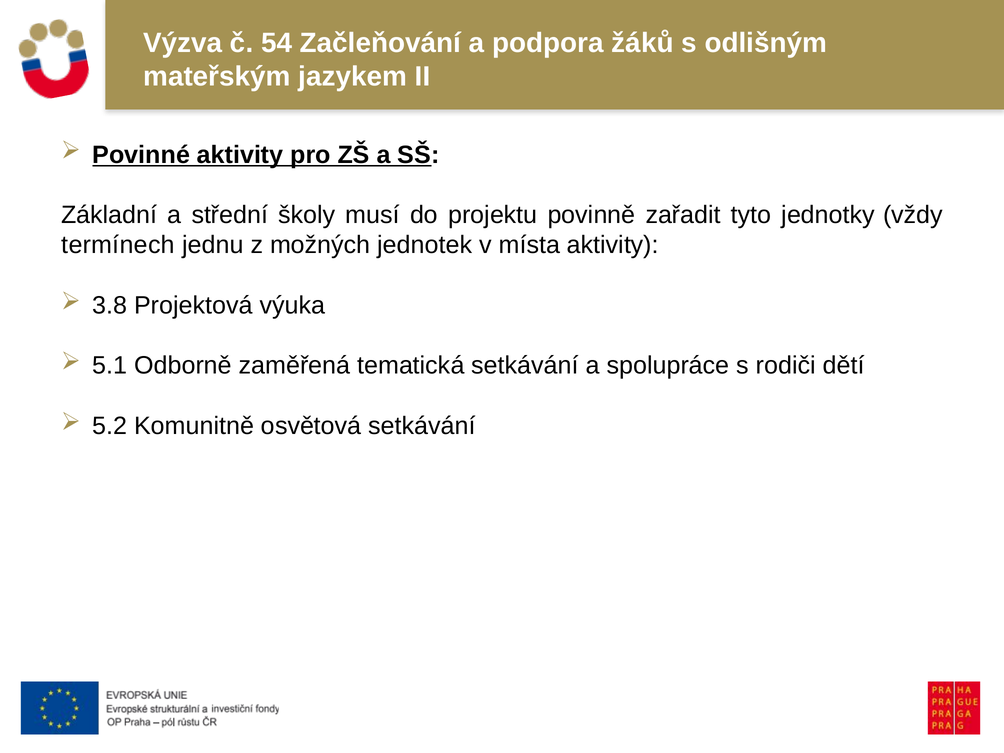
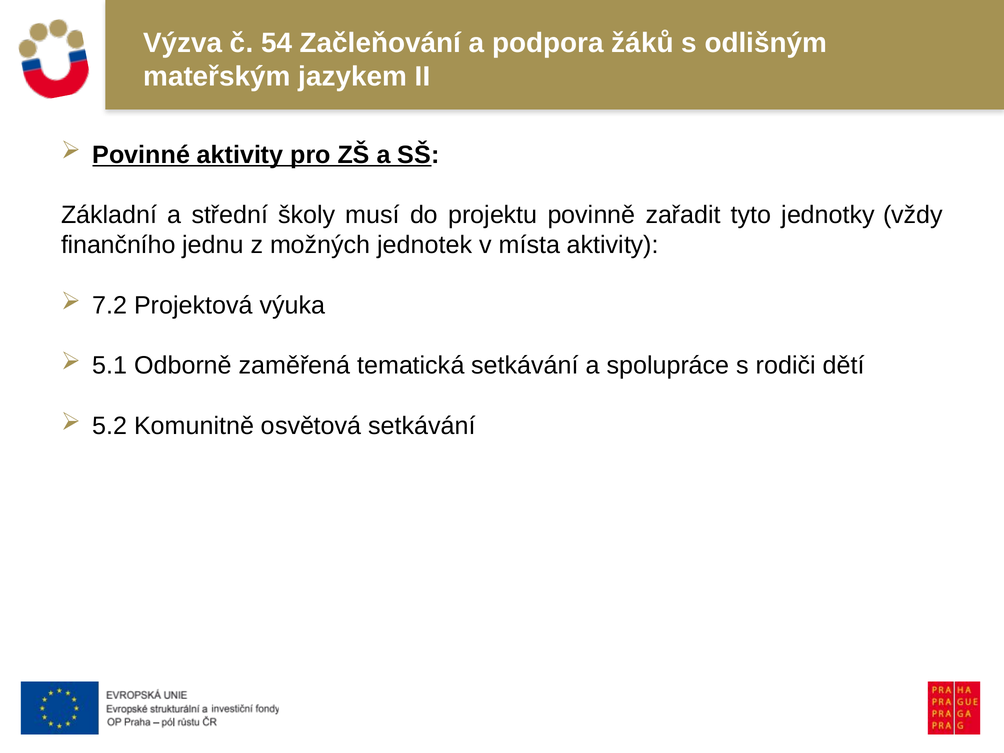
termínech: termínech -> finančního (118, 245)
3.8: 3.8 -> 7.2 (110, 305)
